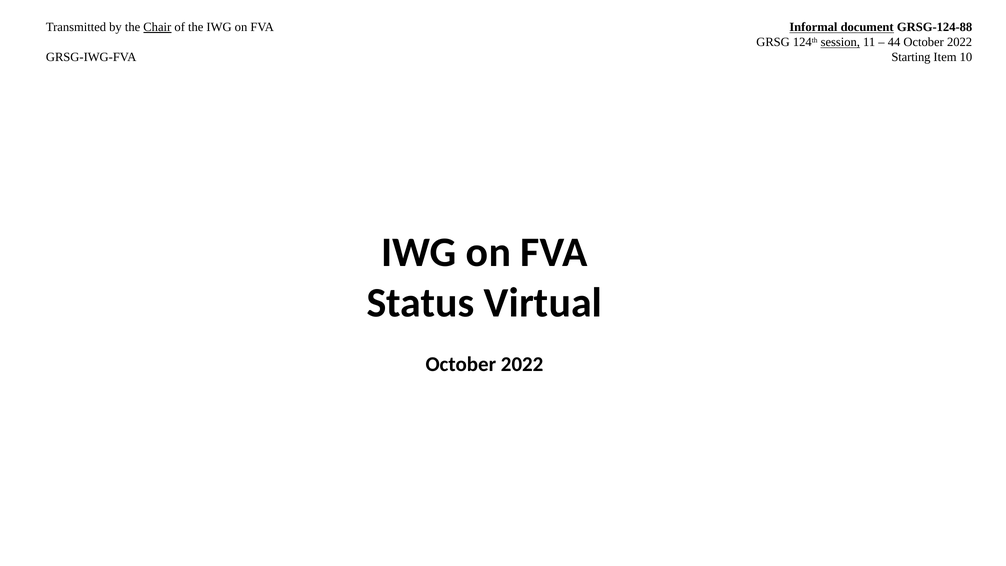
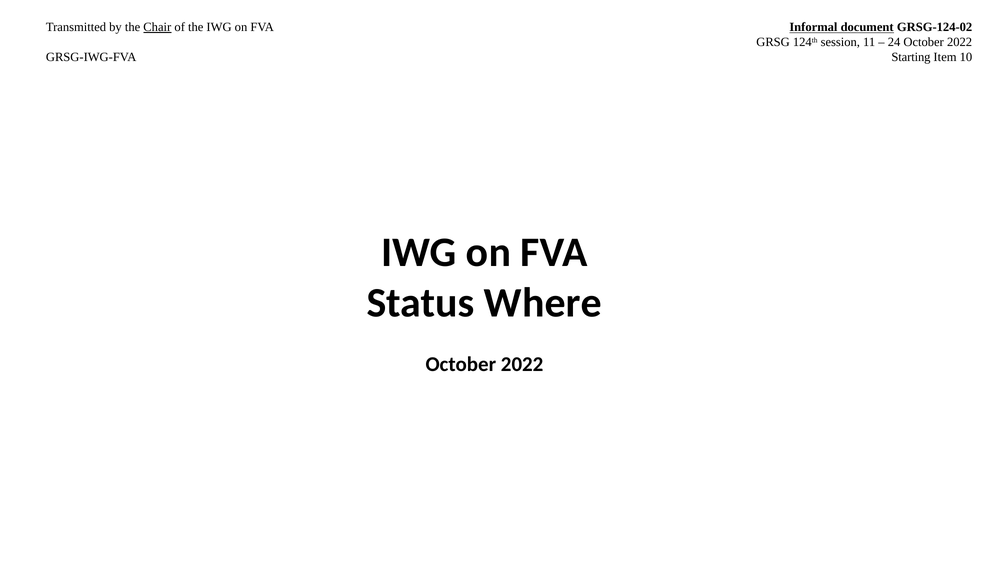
GRSG-124-88: GRSG-124-88 -> GRSG-124-02 (935, 27)
session underline: present -> none (840, 42)
44: 44 -> 24 (894, 42)
Virtual: Virtual -> Where (543, 303)
